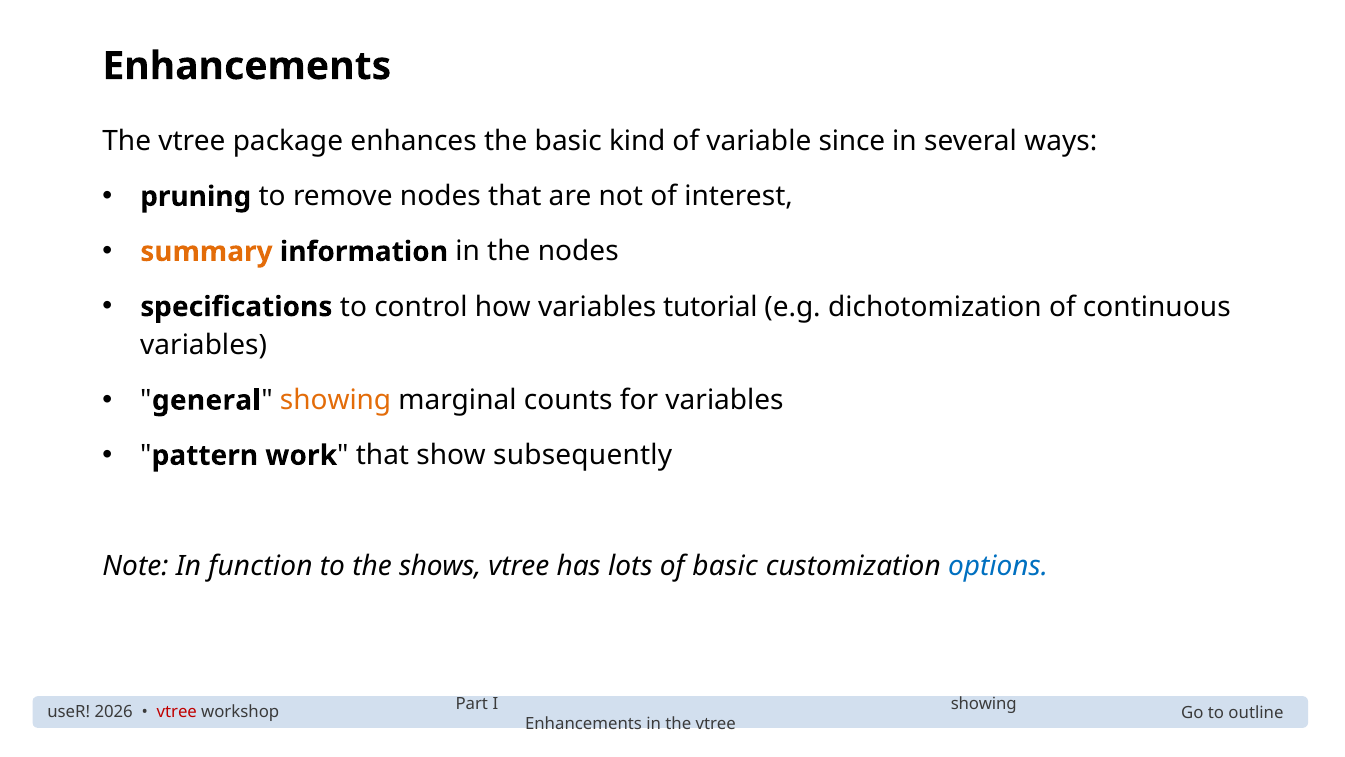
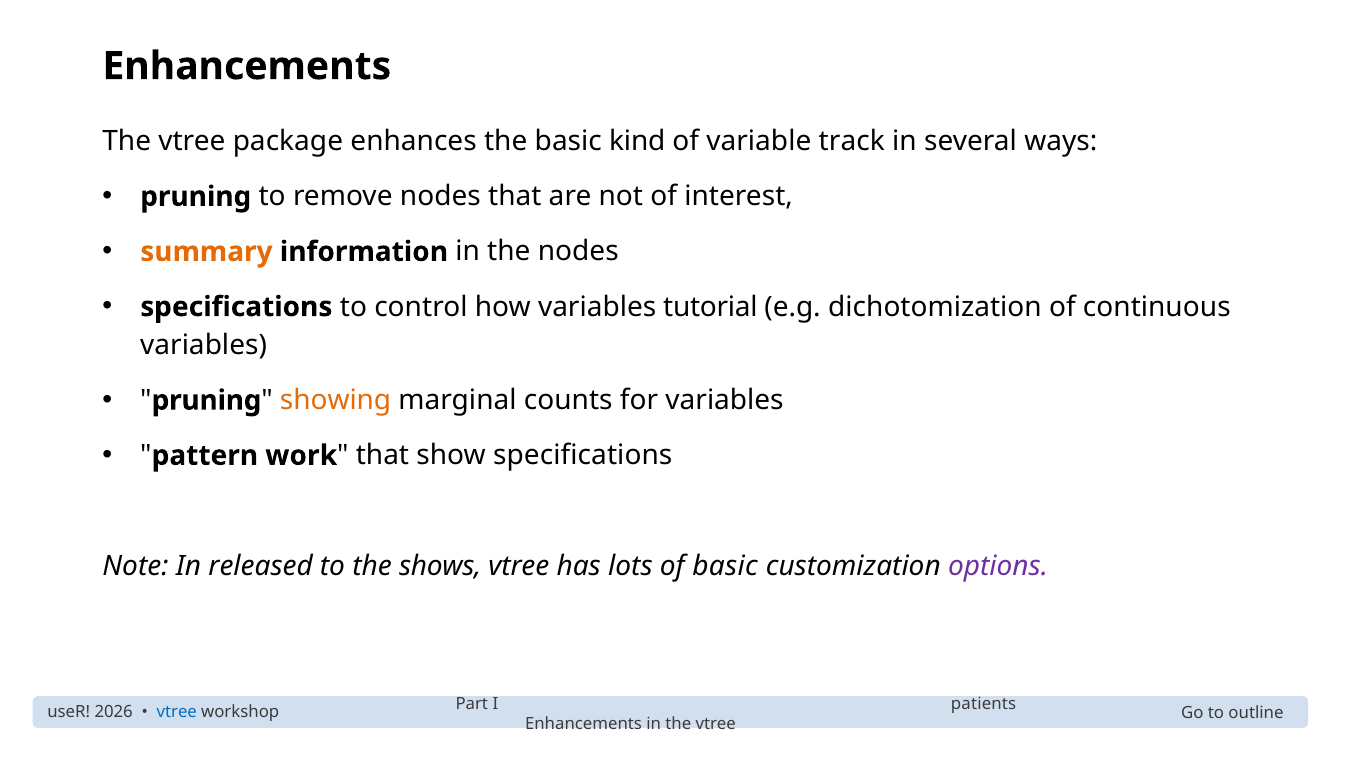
since: since -> track (852, 141)
general: general -> pruning (207, 400)
show subsequently: subsequently -> specifications (583, 455)
function: function -> released (261, 566)
options colour: blue -> purple (998, 566)
showing: showing -> patients (984, 704)
vtree colour: red -> blue (177, 712)
